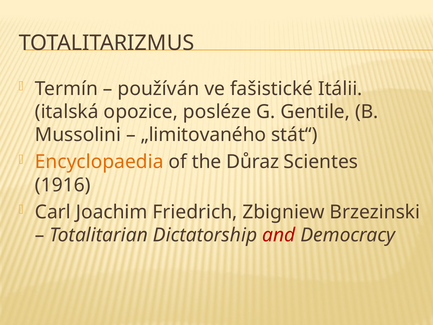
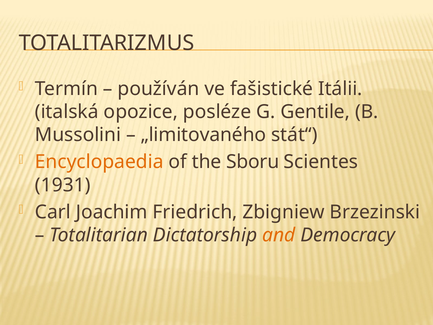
Důraz: Důraz -> Sboru (253, 162)
1916: 1916 -> 1931 (63, 185)
and colour: red -> orange (279, 235)
